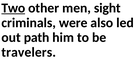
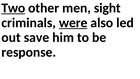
were underline: none -> present (73, 23)
out path: path -> save (37, 37)
travelers: travelers -> response (29, 52)
